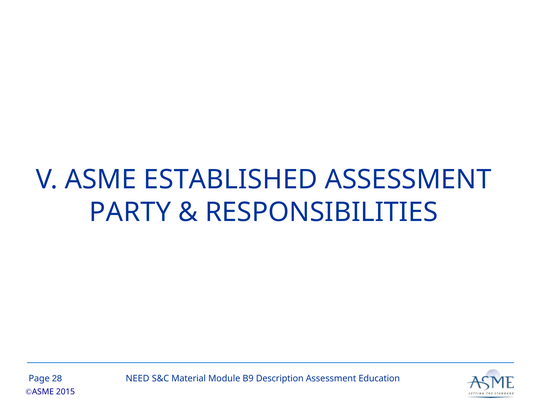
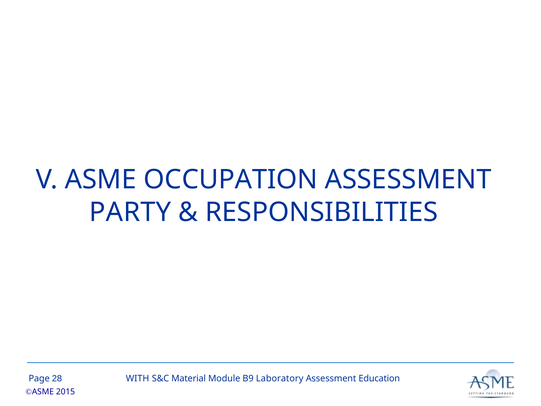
ESTABLISHED: ESTABLISHED -> OCCUPATION (231, 180)
NEED: NEED -> WITH (138, 378)
Description: Description -> Laboratory (280, 378)
